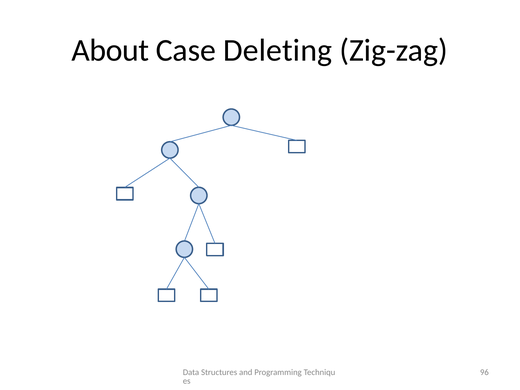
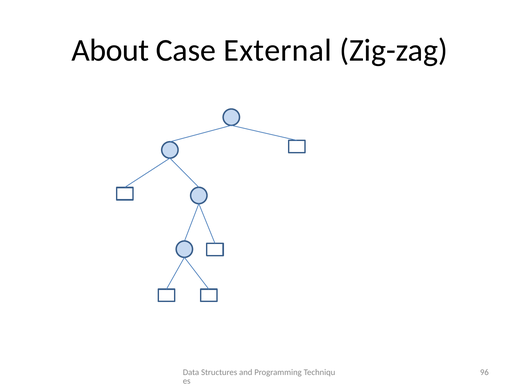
Deleting: Deleting -> External (278, 50)
